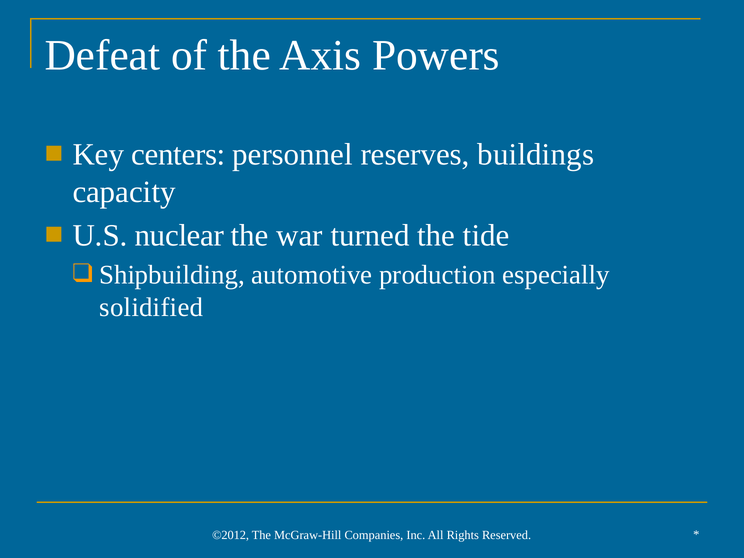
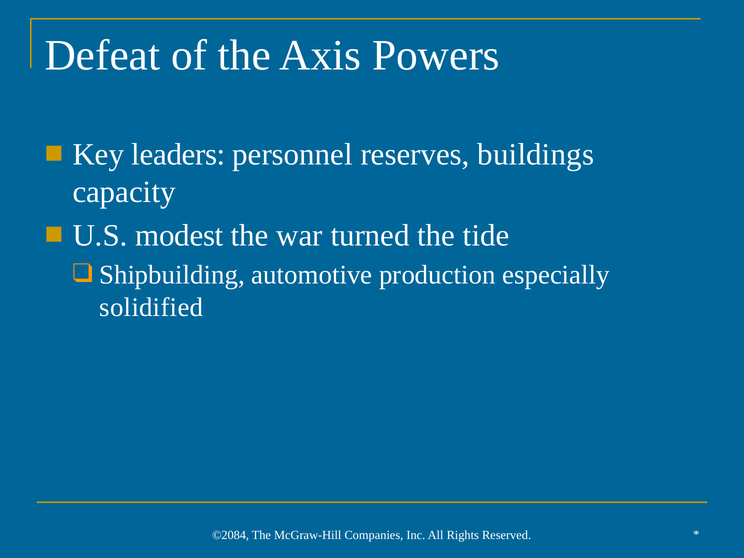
centers: centers -> leaders (178, 155)
nuclear: nuclear -> modest (179, 235)
©2012: ©2012 -> ©2084 (231, 535)
